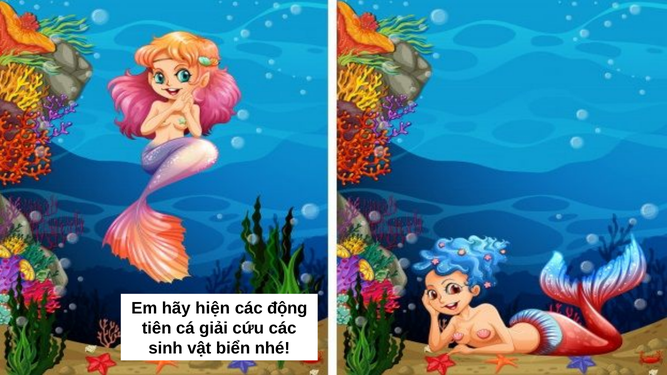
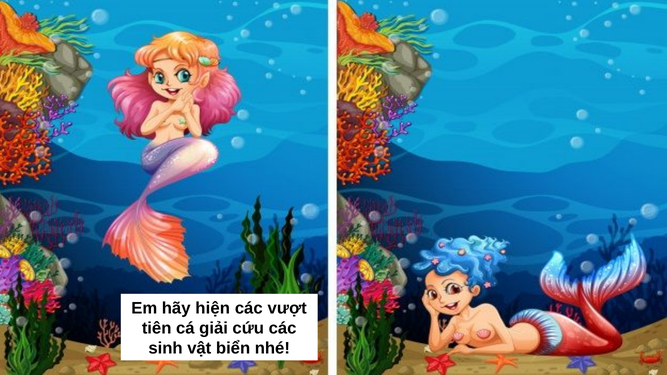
động: động -> vượt (287, 308)
